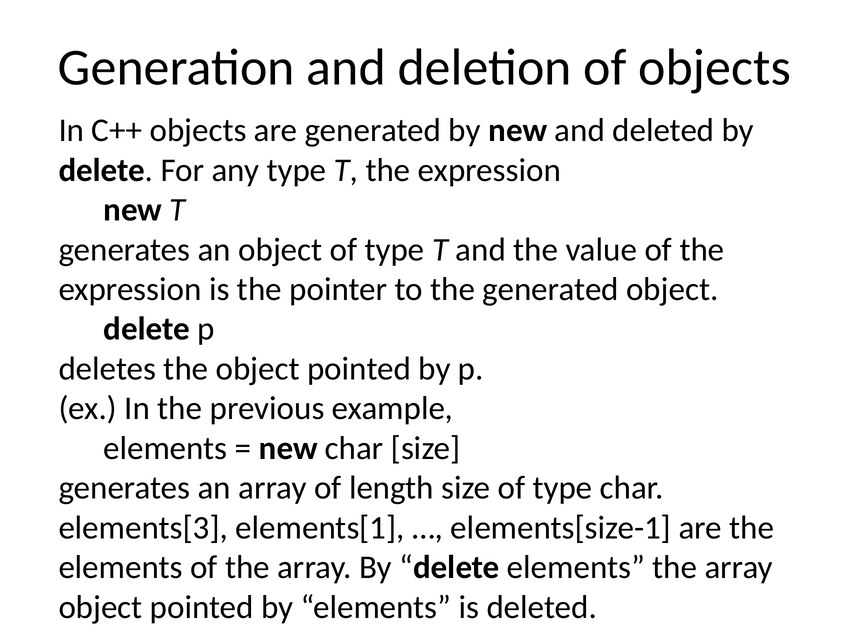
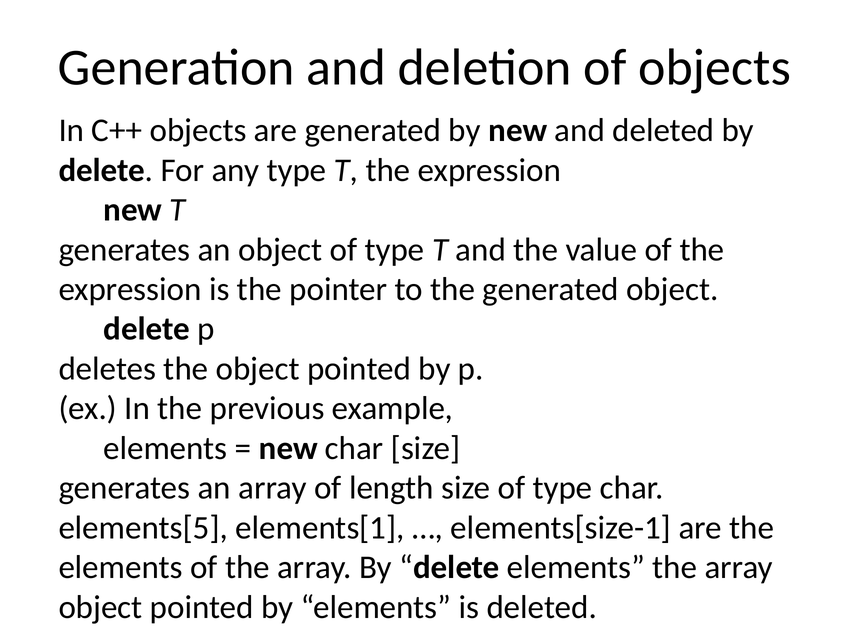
elements[3: elements[3 -> elements[5 (143, 527)
